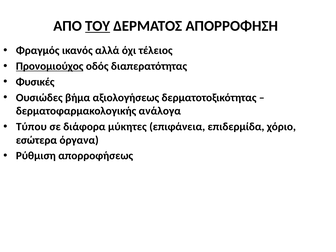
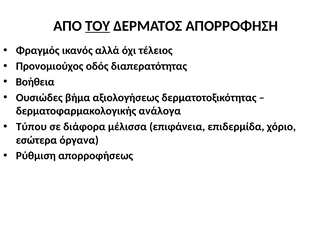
Προνομιούχος underline: present -> none (50, 66)
Φυσικές: Φυσικές -> Βοήθεια (35, 82)
μύκητες: μύκητες -> μέλισσα (127, 127)
